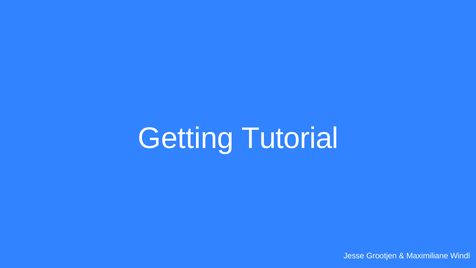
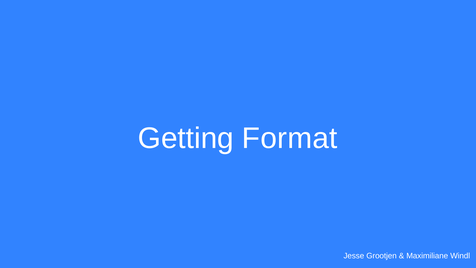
Tutorial: Tutorial -> Format (290, 138)
